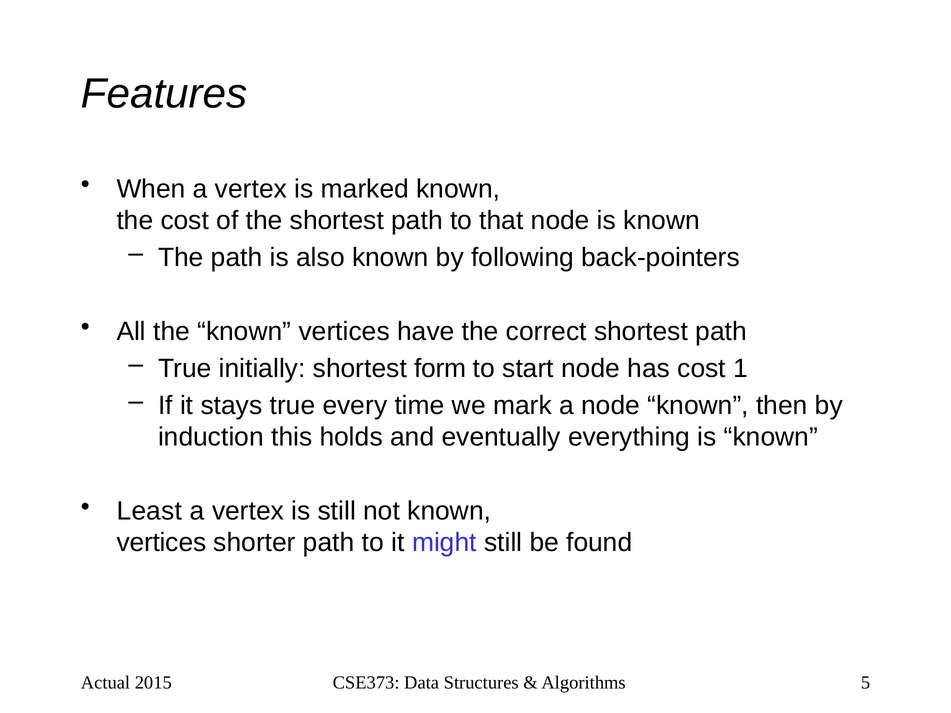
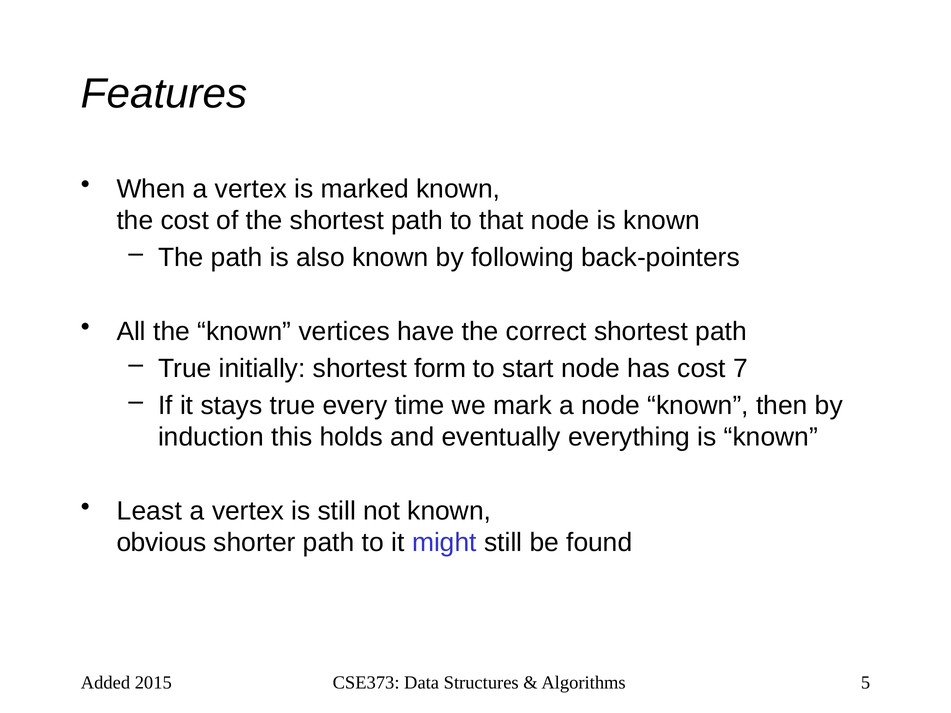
1: 1 -> 7 (740, 369)
vertices: vertices -> obvious (161, 543)
Actual: Actual -> Added (105, 683)
